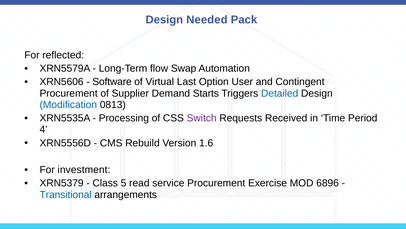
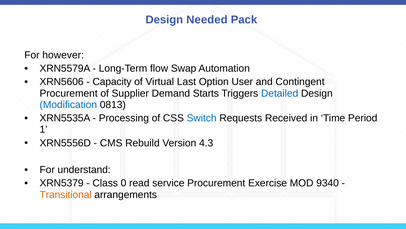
reflected: reflected -> however (63, 55)
Software: Software -> Capacity (112, 82)
Switch colour: purple -> blue (202, 118)
4: 4 -> 1 (44, 129)
1.6: 1.6 -> 4.3 (206, 143)
investment: investment -> understand (84, 169)
5: 5 -> 0 (124, 183)
6896: 6896 -> 9340 (328, 183)
Transitional colour: blue -> orange (66, 194)
